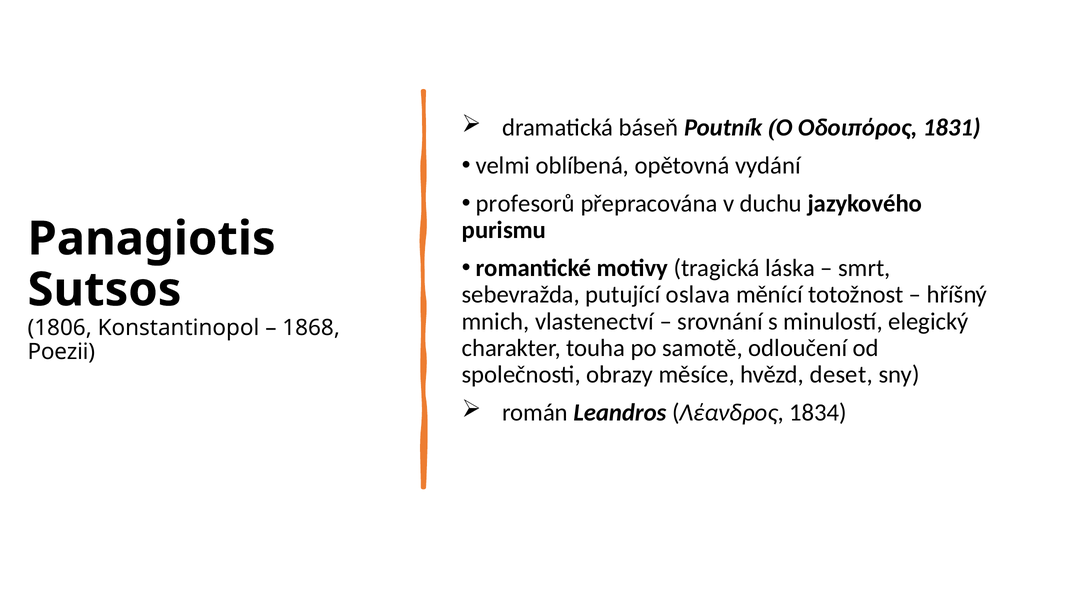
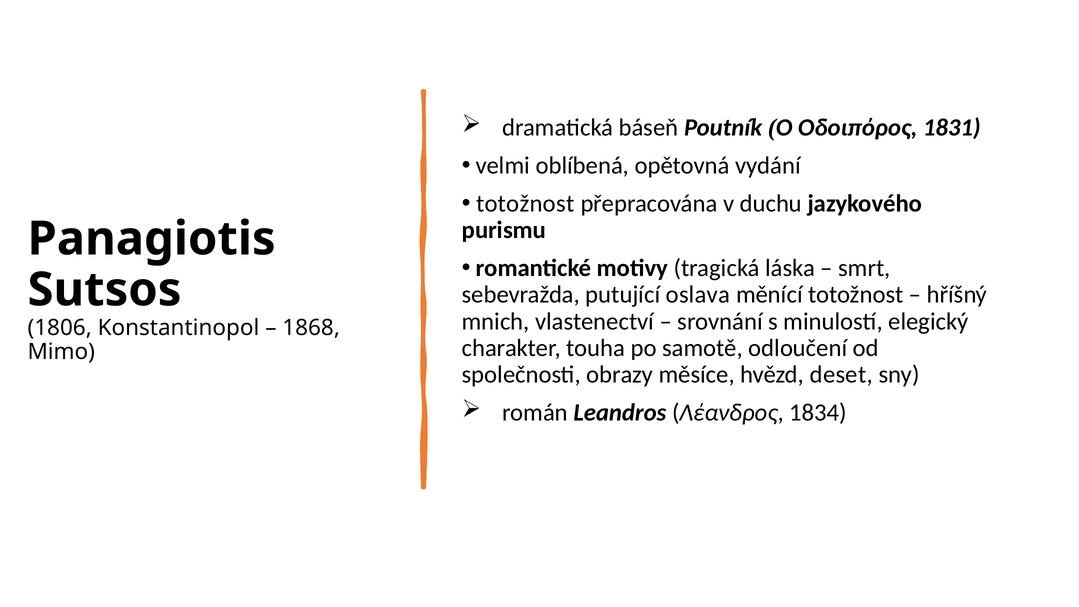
profesorů: profesorů -> totožnost (525, 203)
Poezii: Poezii -> Mimo (61, 352)
